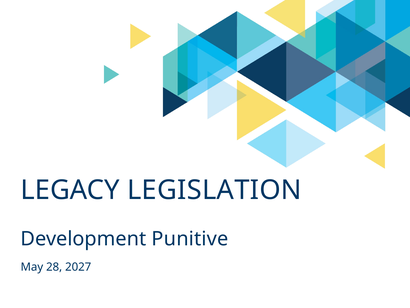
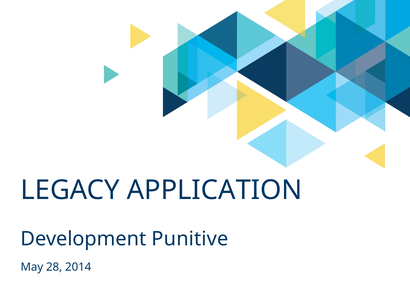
LEGISLATION: LEGISLATION -> APPLICATION (215, 190)
2027: 2027 -> 2014 (78, 267)
